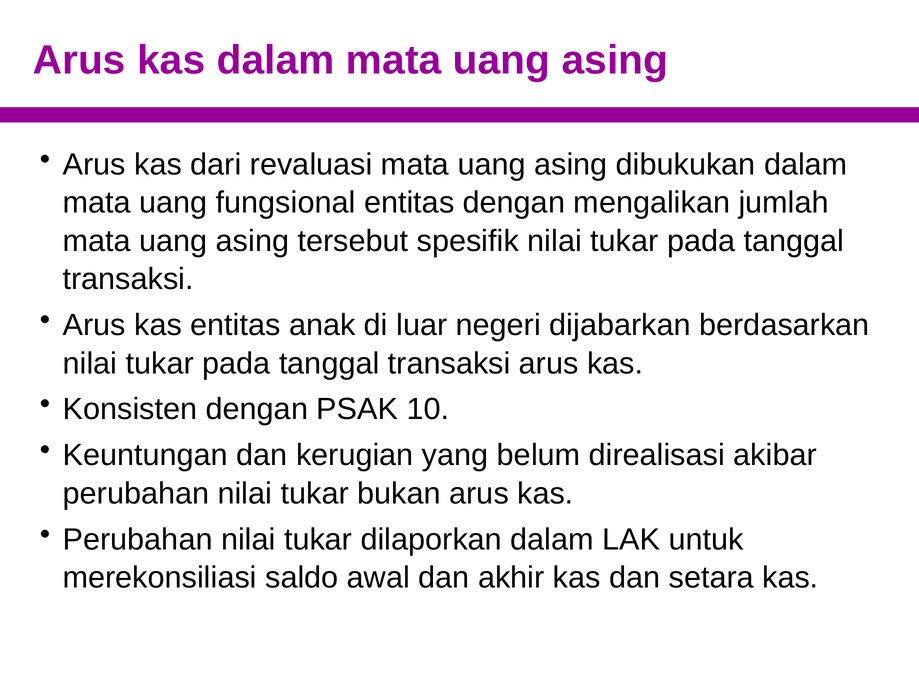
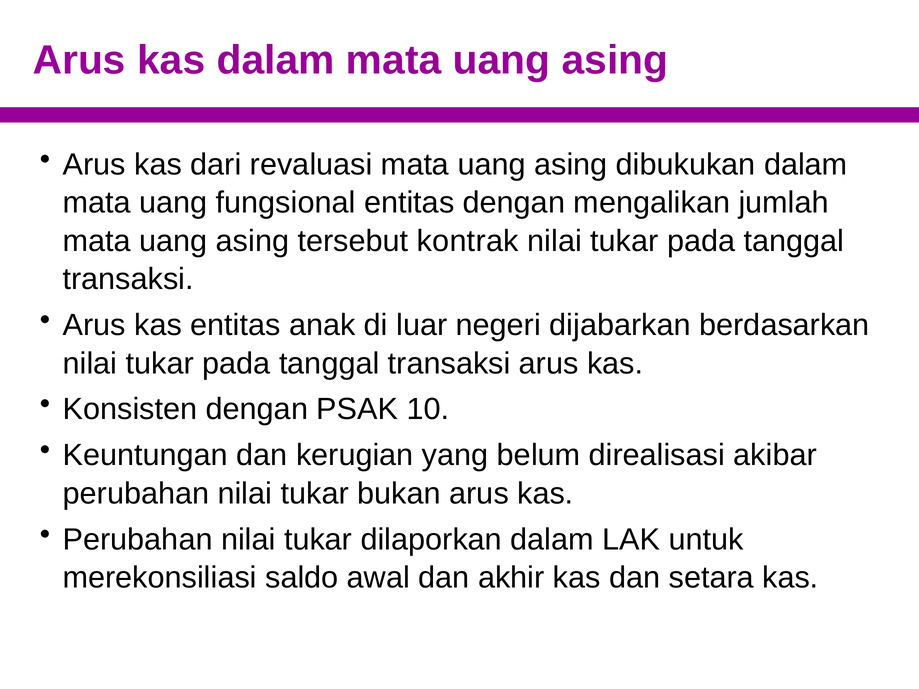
spesifik: spesifik -> kontrak (468, 241)
